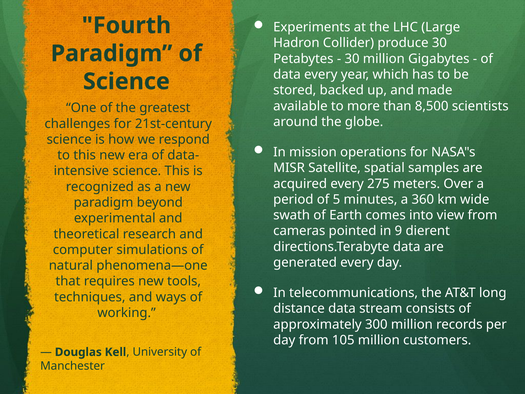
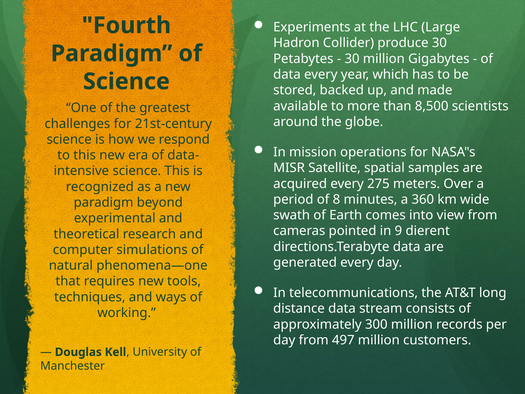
5: 5 -> 8 (336, 199)
105: 105 -> 497 (343, 340)
